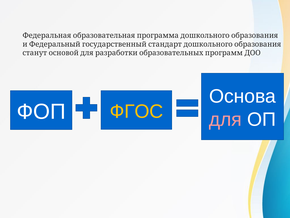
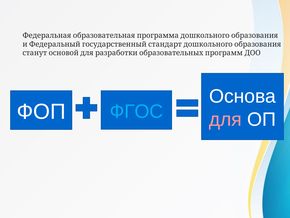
ФГОС colour: yellow -> light blue (137, 111)
